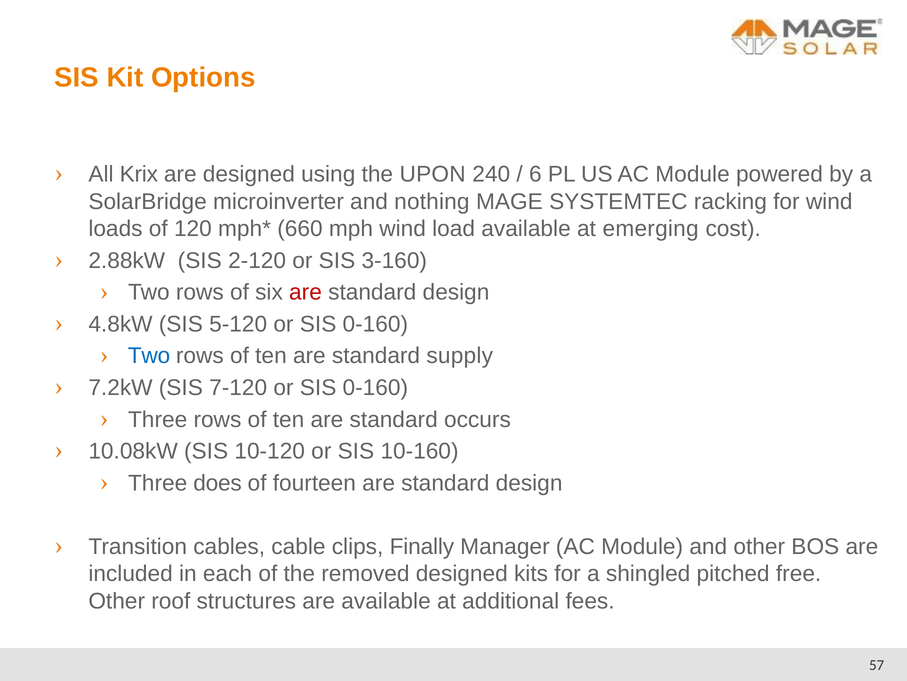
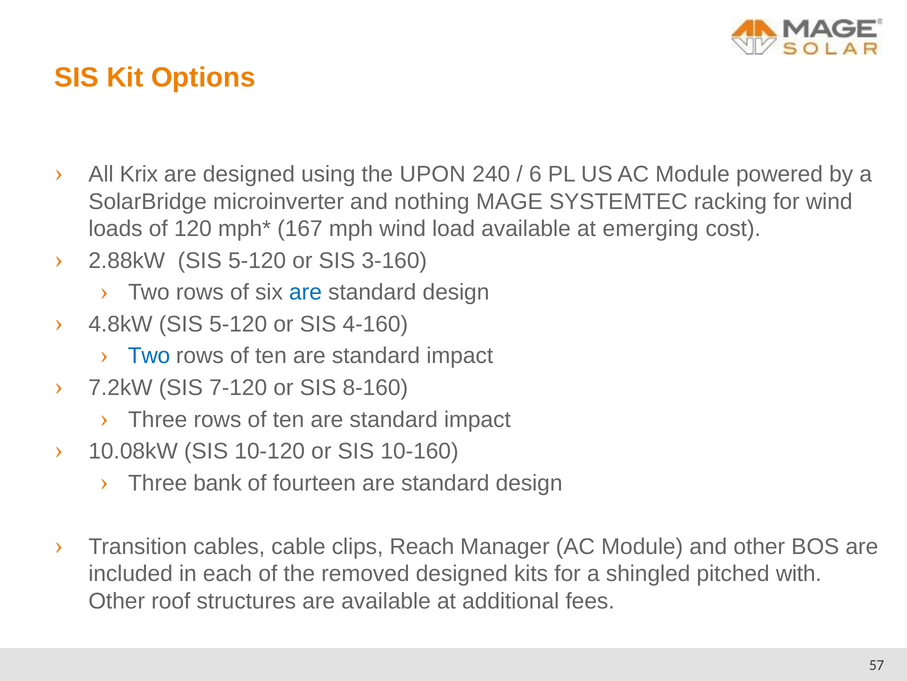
660: 660 -> 167 (300, 229)
2.88kW SIS 2-120: 2-120 -> 5-120 (257, 260)
are colour: red -> blue (306, 292)
5-120 or SIS 0-160: 0-160 -> 4-160 (375, 324)
supply: supply -> impact (460, 356)
7-120 or SIS 0-160: 0-160 -> 8-160 (375, 387)
occurs: occurs -> impact (477, 419)
does: does -> bank (218, 483)
Finally: Finally -> Reach (422, 546)
free: free -> with (799, 573)
